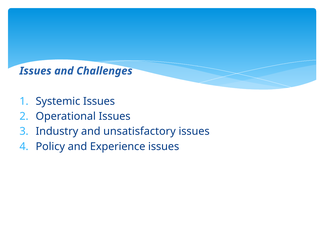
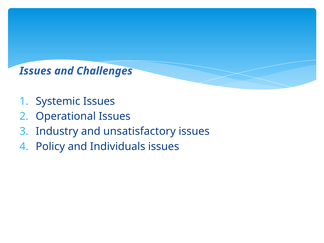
Experience: Experience -> Individuals (118, 147)
